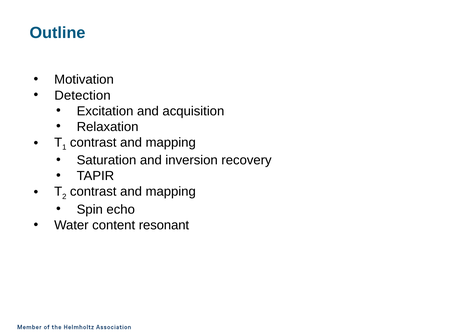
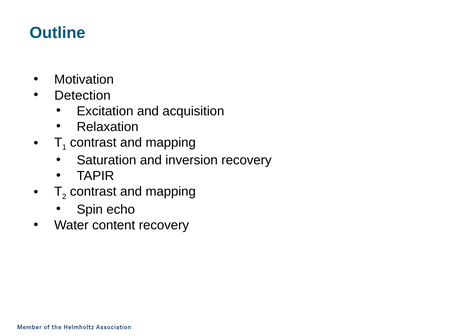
content resonant: resonant -> recovery (164, 226)
